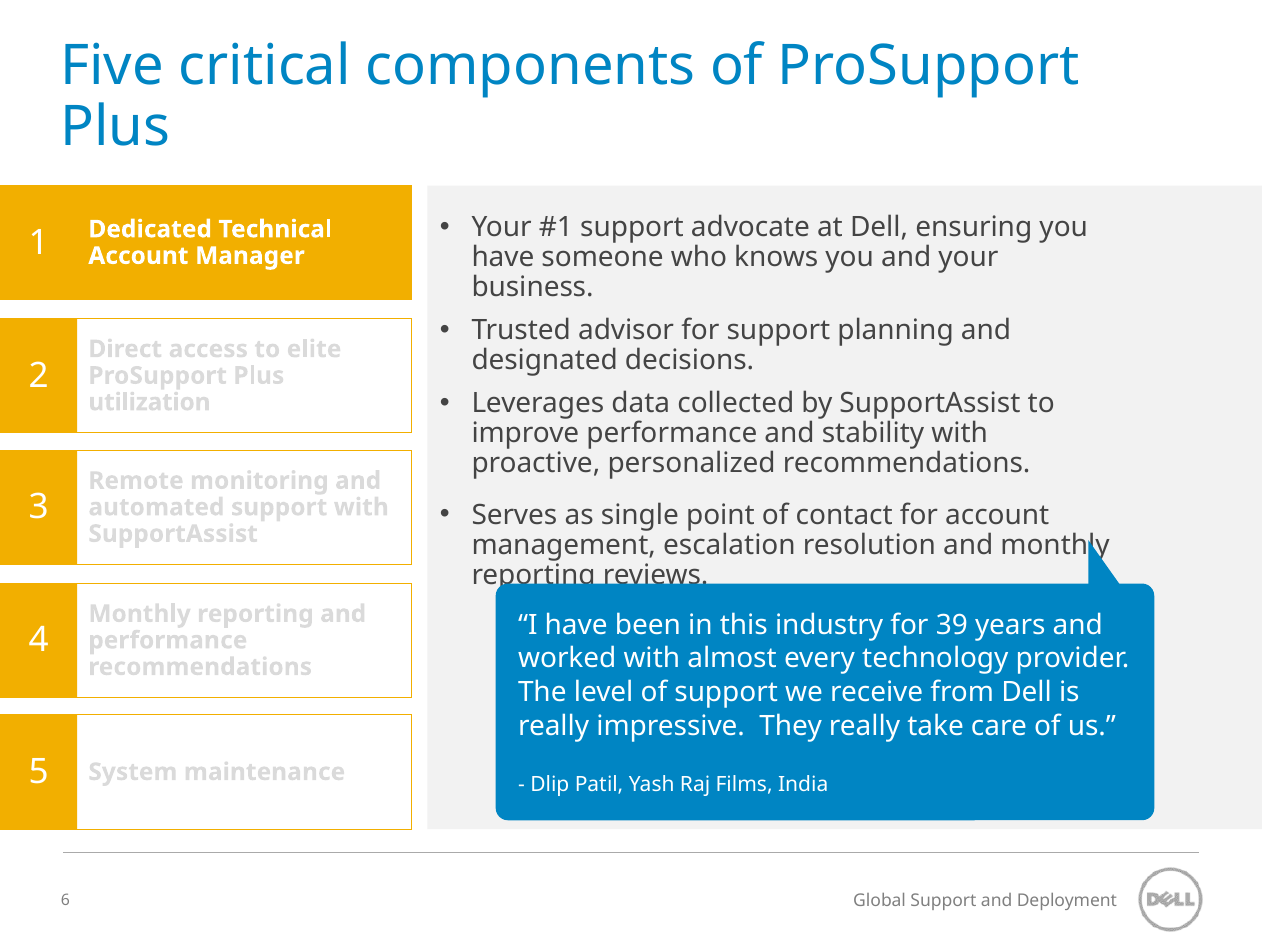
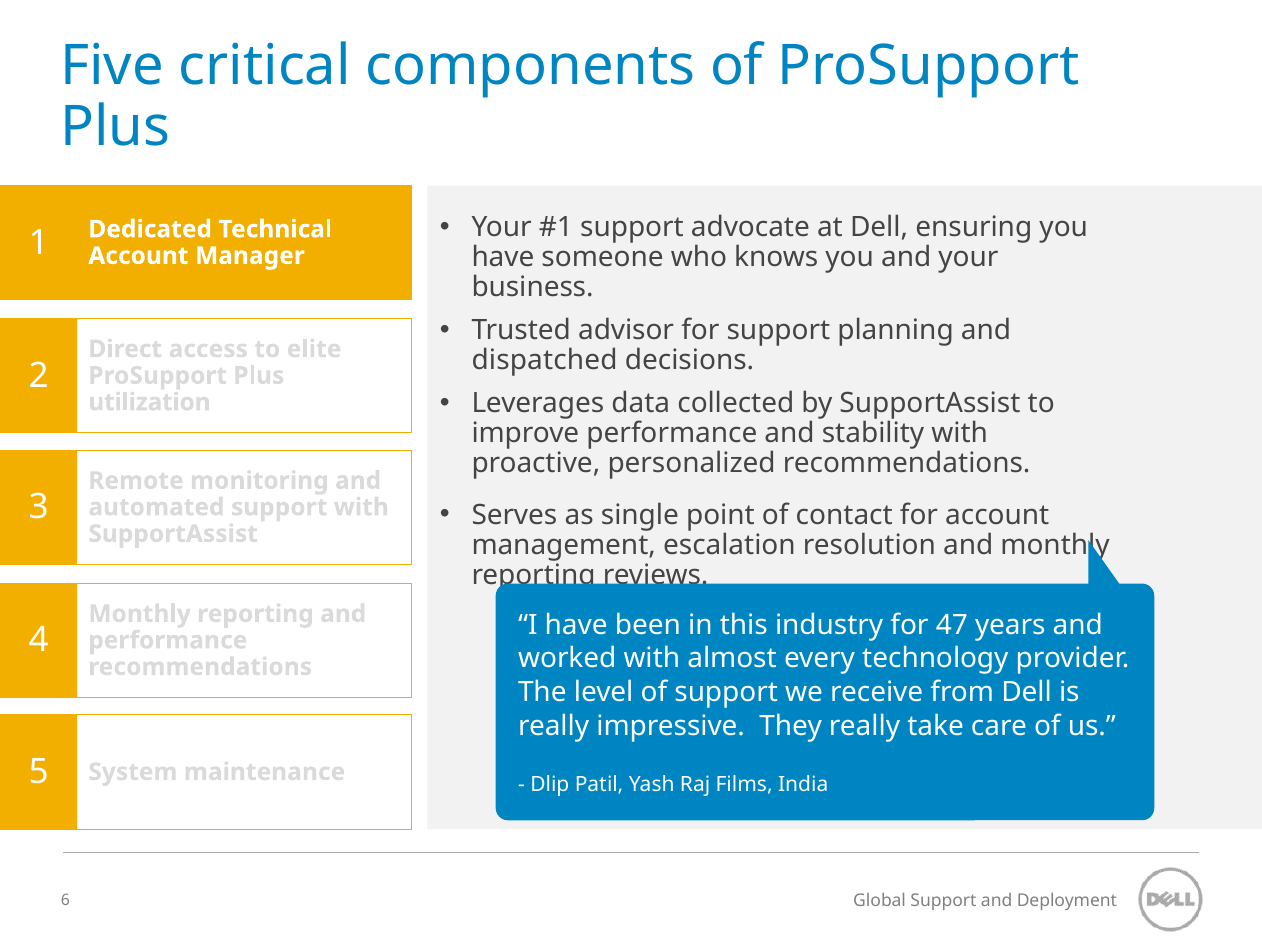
designated: designated -> dispatched (545, 360)
39: 39 -> 47 (952, 624)
